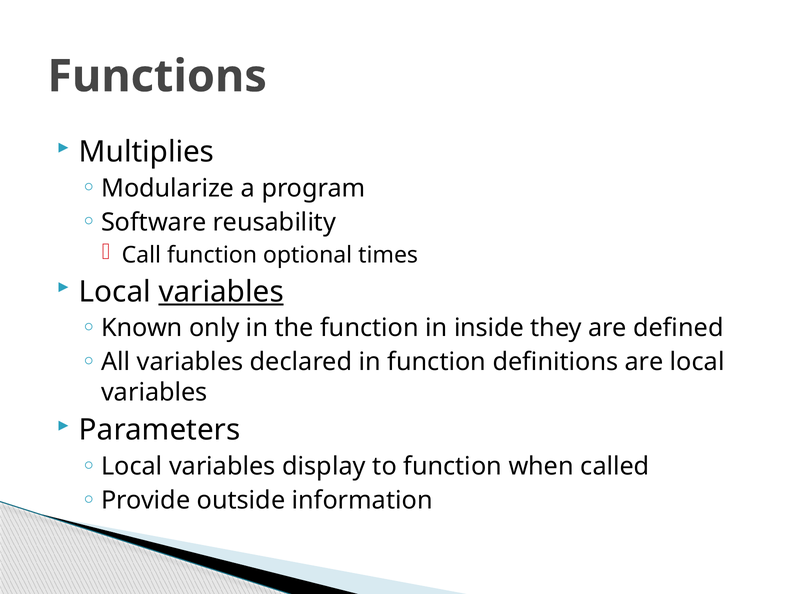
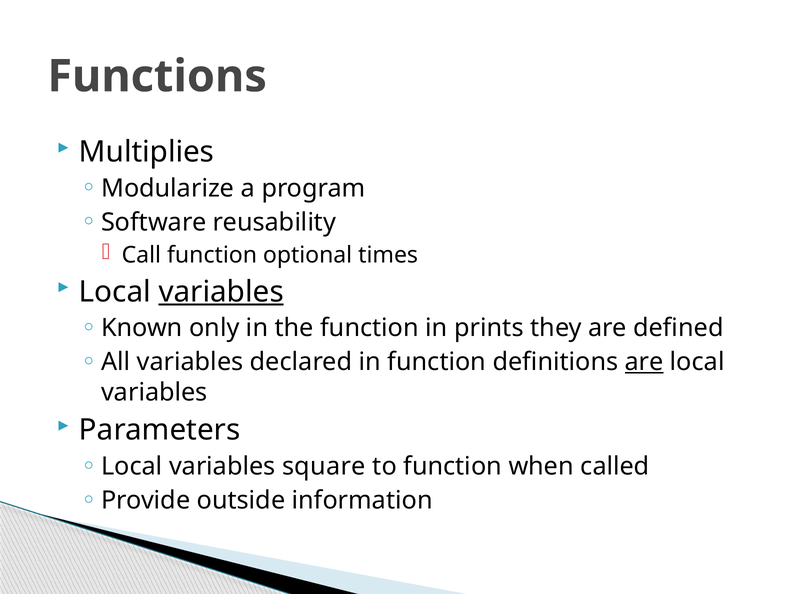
inside: inside -> prints (489, 328)
are underline: none -> present (644, 362)
display: display -> square (324, 466)
